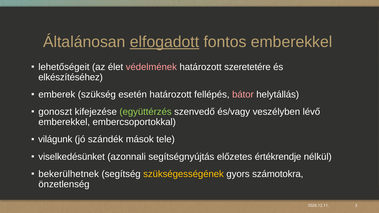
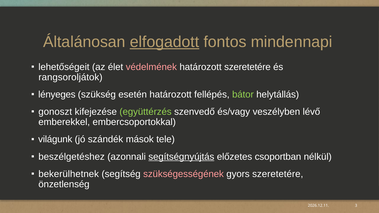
fontos emberekkel: emberekkel -> mindennapi (292, 42)
elkészítéséhez: elkészítéséhez -> rangsoroljátok (70, 77)
emberek: emberek -> lényeges (57, 95)
bátor colour: pink -> light green (243, 95)
viselkedésünket: viselkedésünket -> beszélgetéshez (72, 157)
segítségnyújtás underline: none -> present (181, 157)
értékrendje: értékrendje -> csoportban (278, 157)
szükségességének colour: yellow -> pink (184, 174)
gyors számotokra: számotokra -> szeretetére (278, 174)
